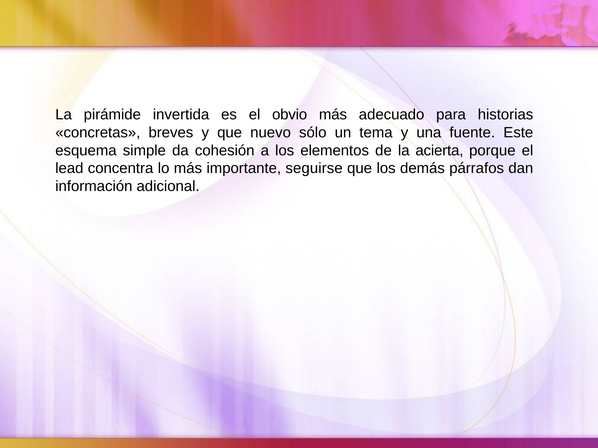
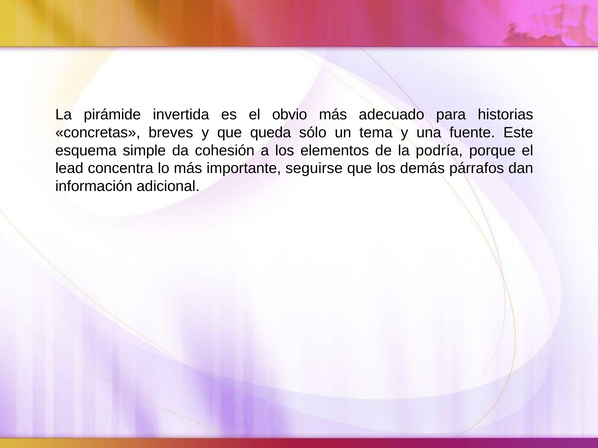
nuevo: nuevo -> queda (271, 133)
acierta: acierta -> podría (439, 151)
